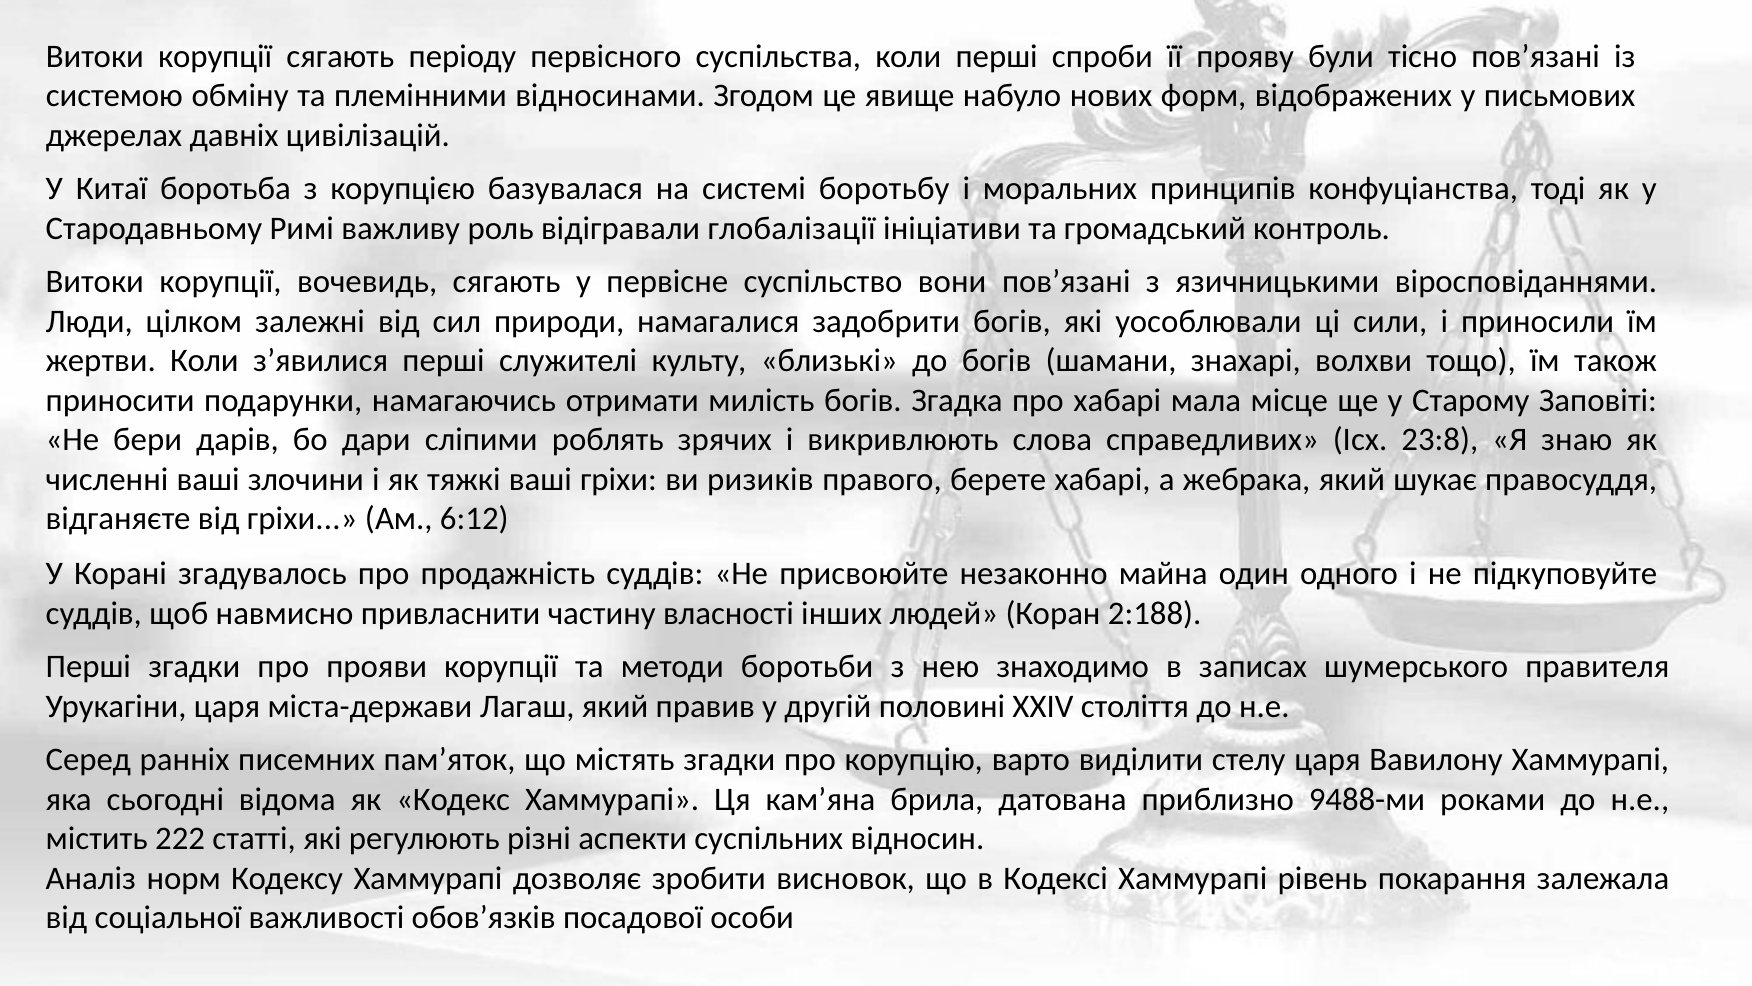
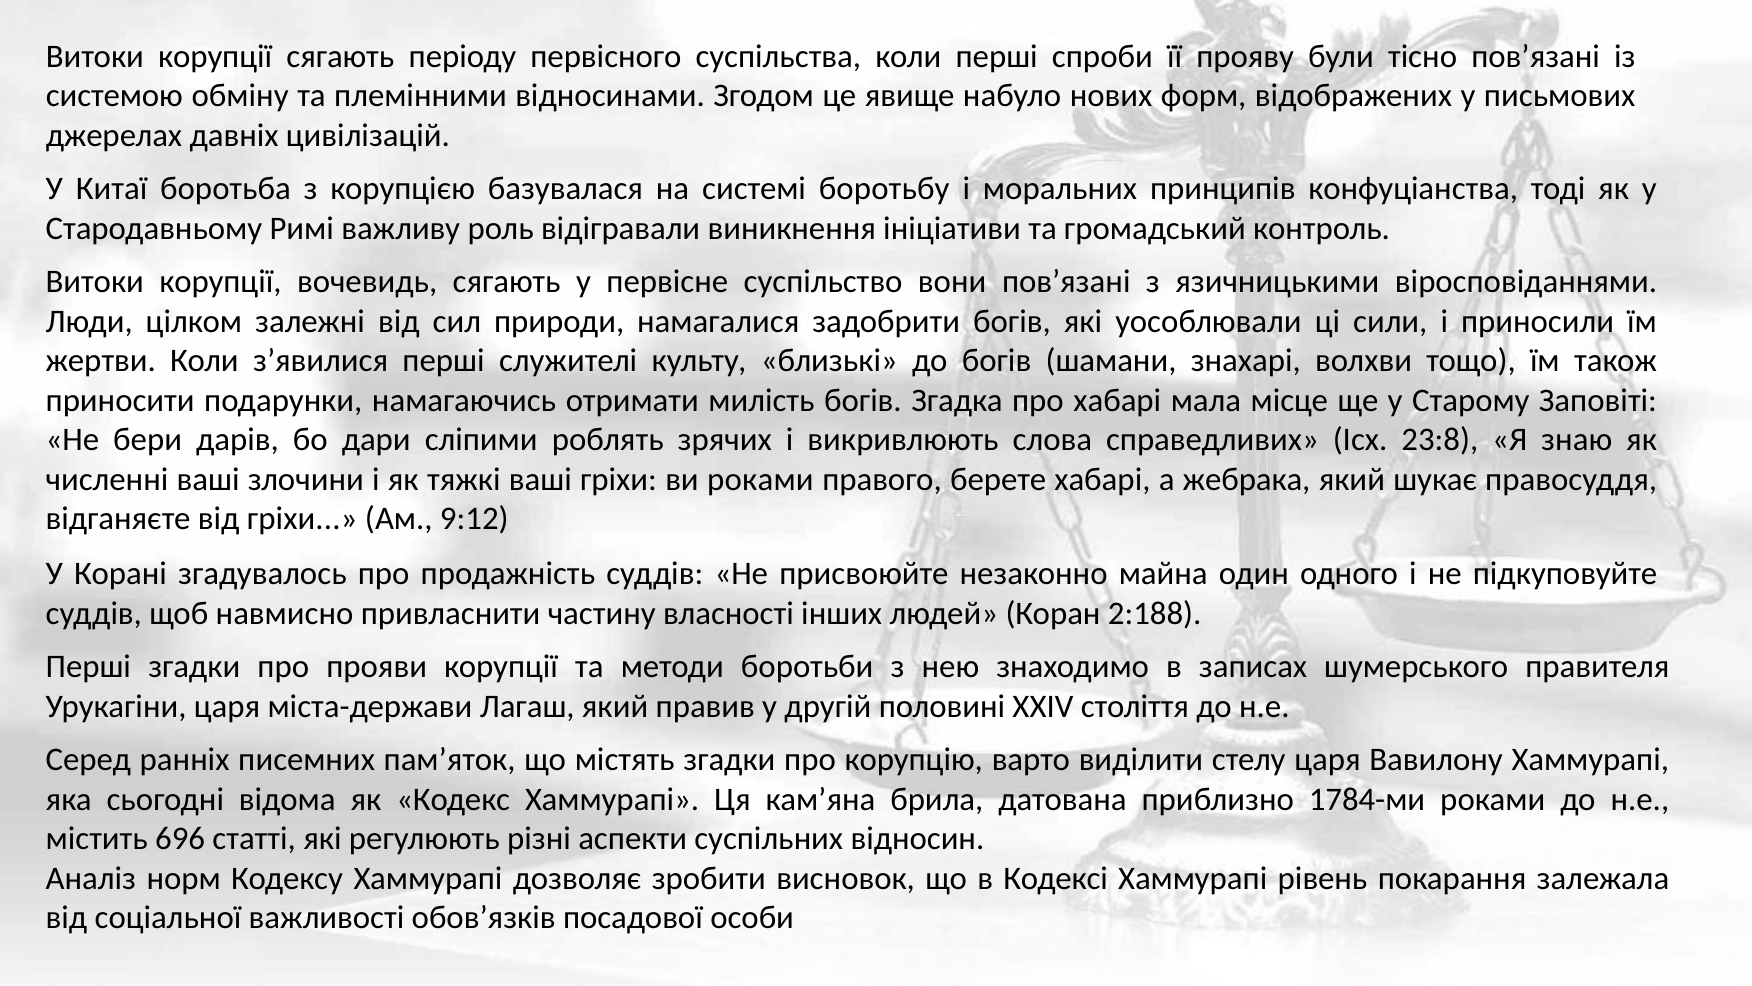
глобалізації: глобалізації -> виникнення (792, 228)
ви ризиків: ризиків -> роками (760, 479)
6:12: 6:12 -> 9:12 (474, 518)
9488-ми: 9488-ми -> 1784-ми (1367, 799)
222: 222 -> 696 (180, 838)
